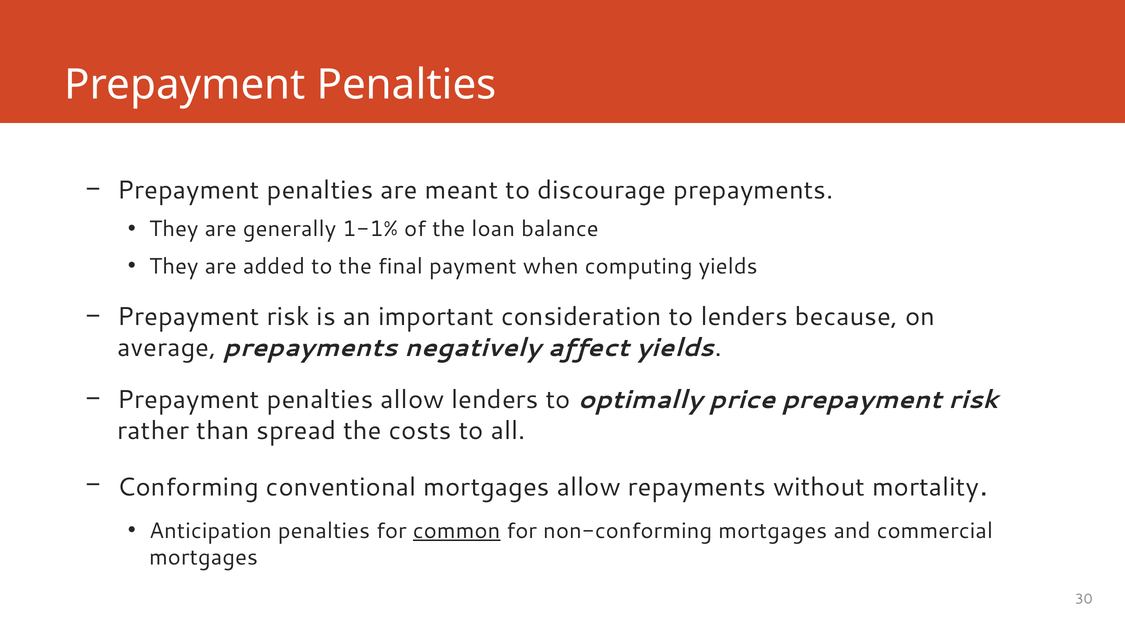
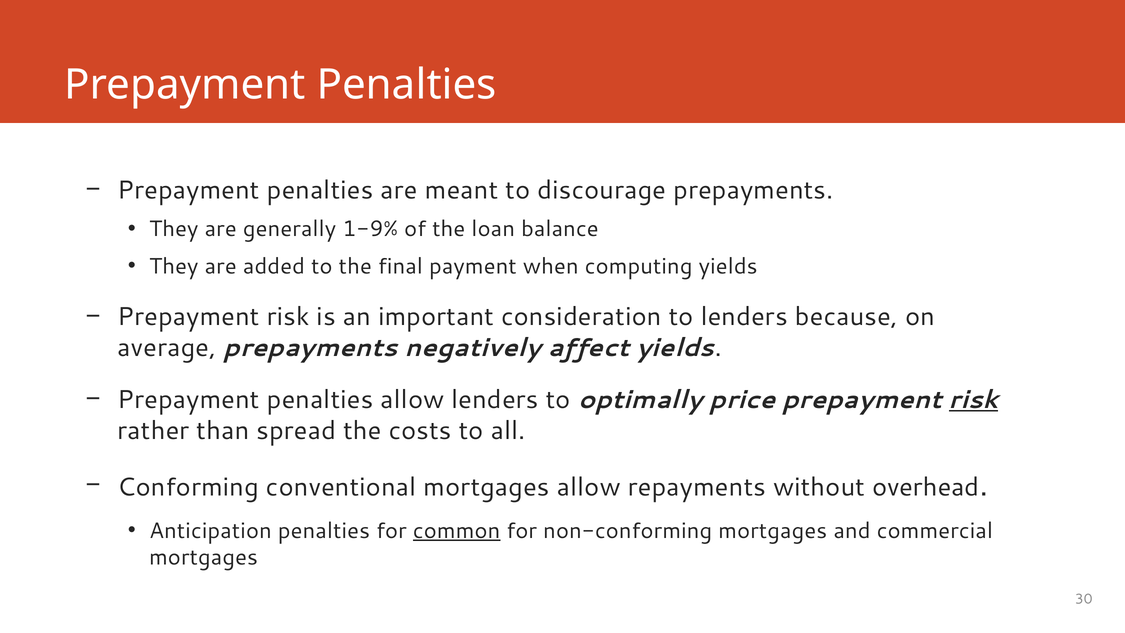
1-1%: 1-1% -> 1-9% (370, 229)
risk underline: none -> present (974, 399)
mortality: mortality -> overhead (926, 487)
